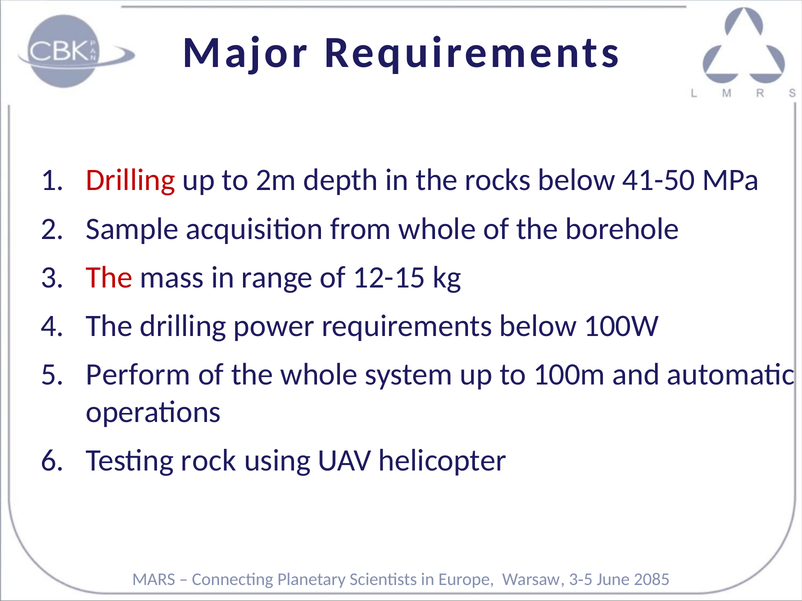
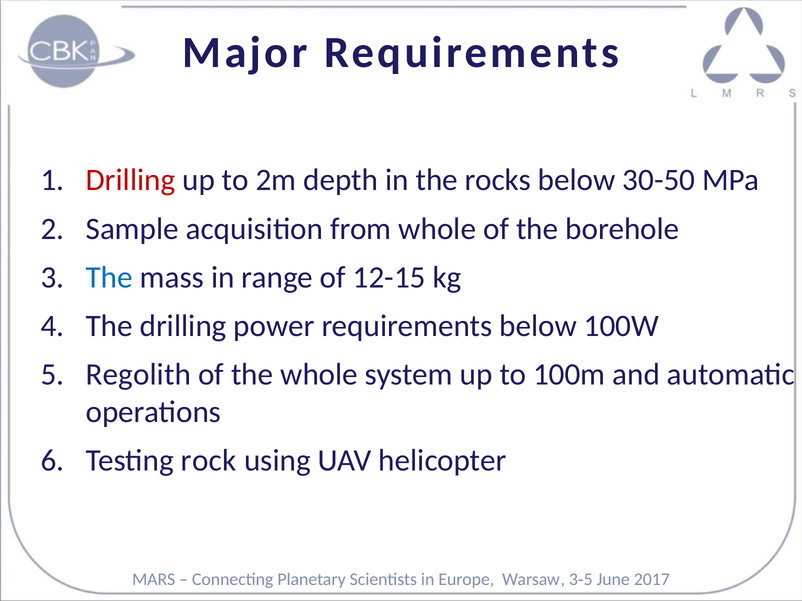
41-50: 41-50 -> 30-50 (659, 180)
The colour: red -> blue (109, 278)
Perform: Perform -> Regolith (138, 375)
2085: 2085 -> 2017 (652, 580)
